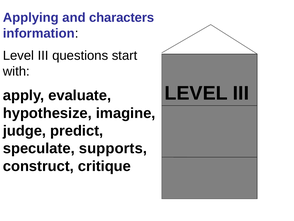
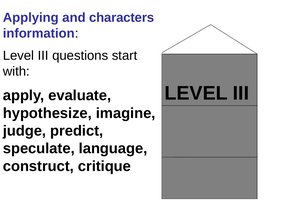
supports: supports -> language (113, 148)
